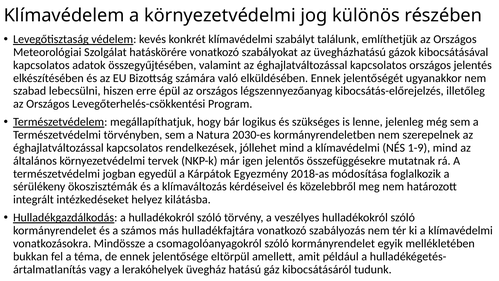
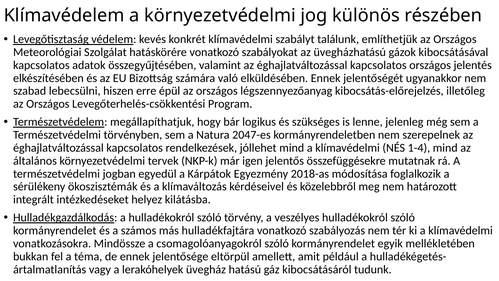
2030-es: 2030-es -> 2047-es (251, 135)
1-9: 1-9 -> 1-4 (419, 148)
